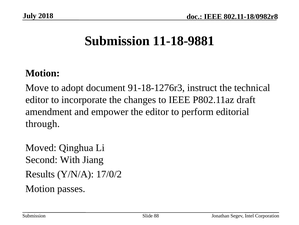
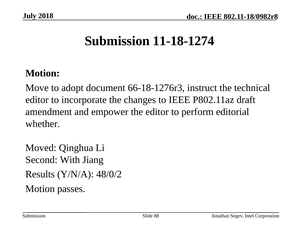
11-18-9881: 11-18-9881 -> 11-18-1274 (184, 41)
91-18-1276r3: 91-18-1276r3 -> 66-18-1276r3 (156, 87)
through: through -> whether (43, 123)
17/0/2: 17/0/2 -> 48/0/2 (109, 174)
